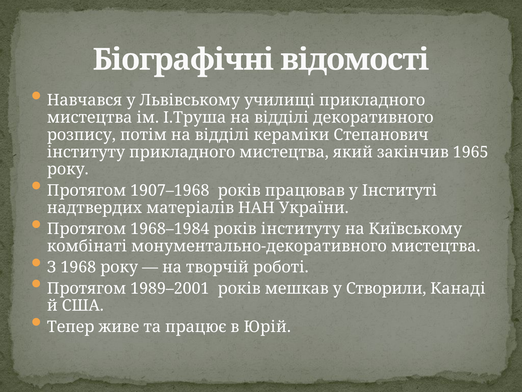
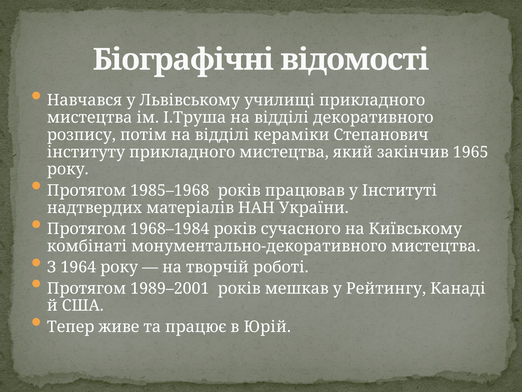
1907–1968: 1907–1968 -> 1985–1968 (170, 190)
років інституту: інституту -> сучасного (301, 229)
1968: 1968 -> 1964 (78, 267)
Створили: Створили -> Рейтингу (386, 288)
